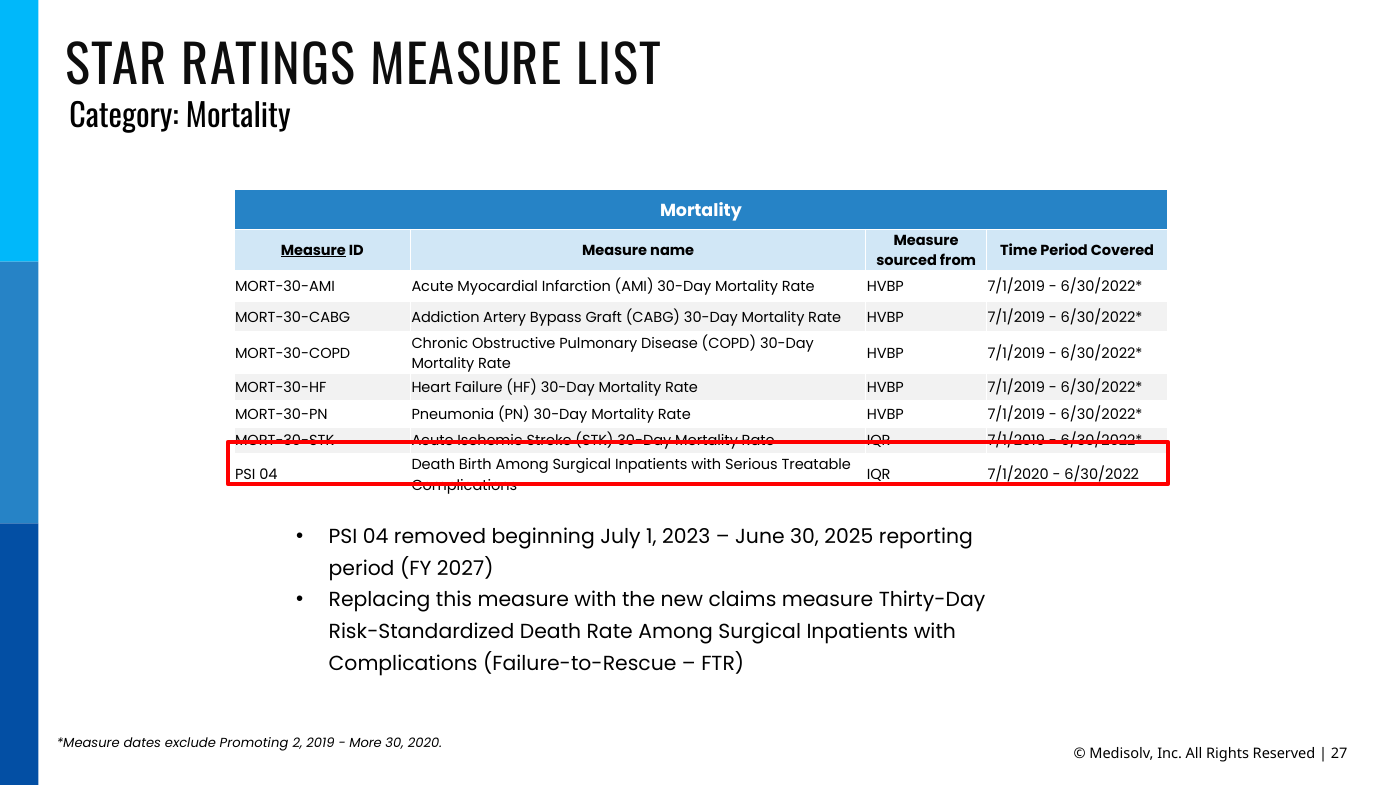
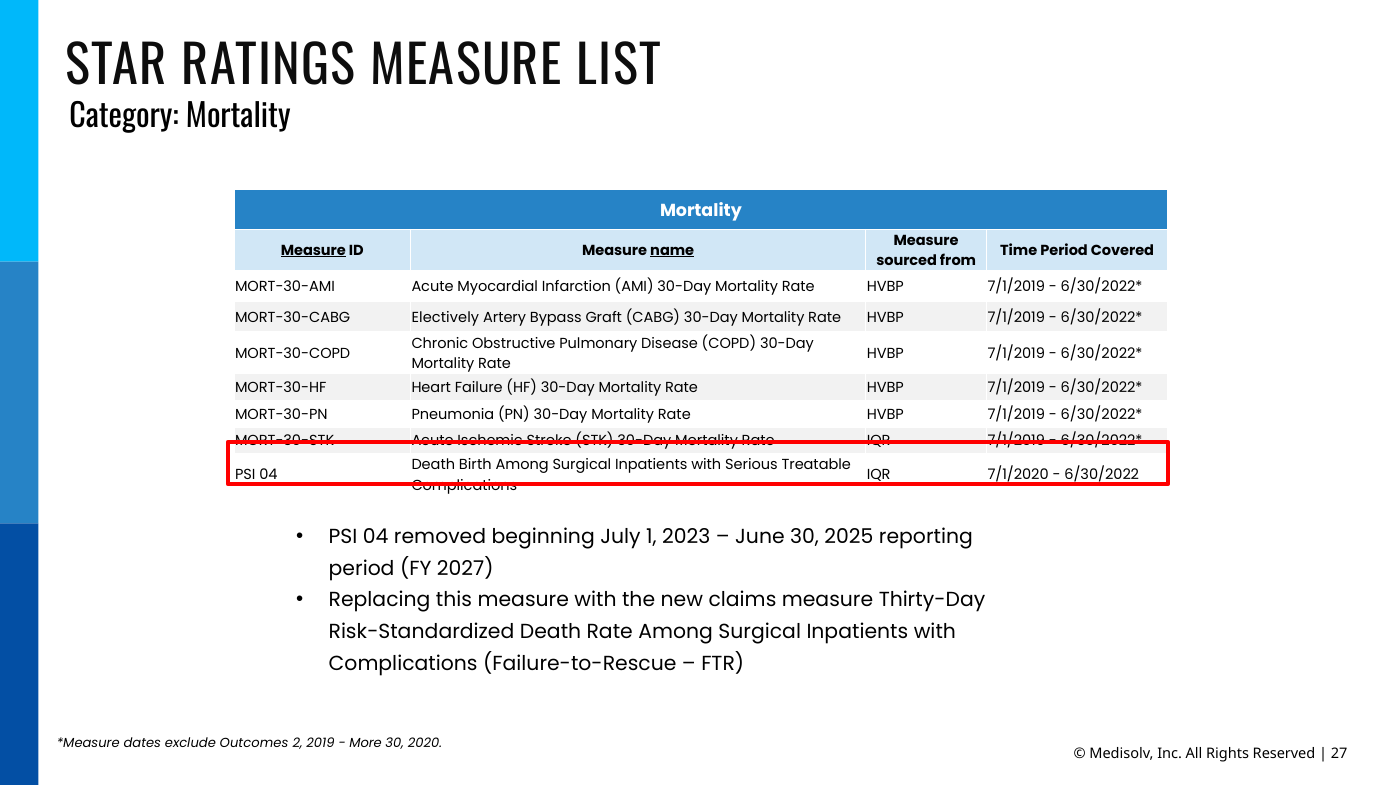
name underline: none -> present (672, 251)
Addiction: Addiction -> Electively (445, 317)
Promoting: Promoting -> Outcomes (254, 743)
